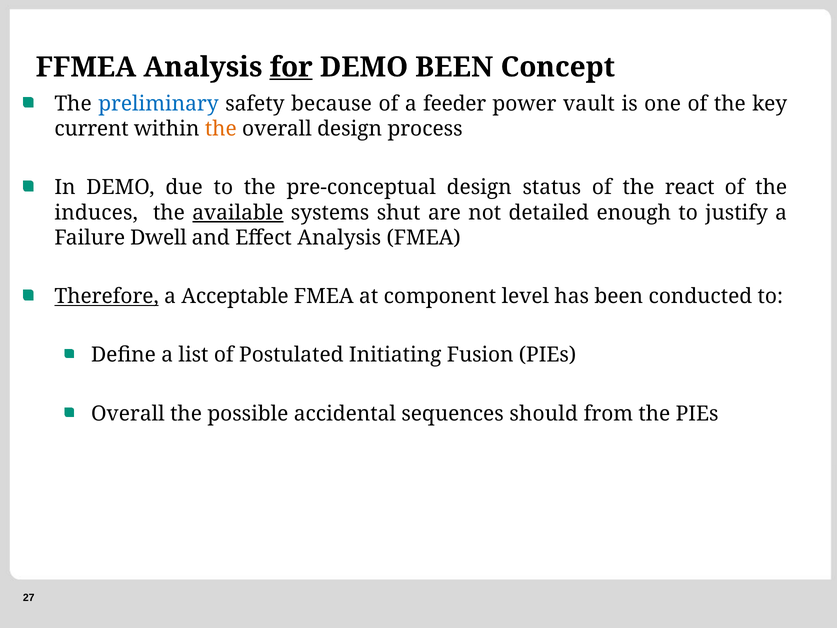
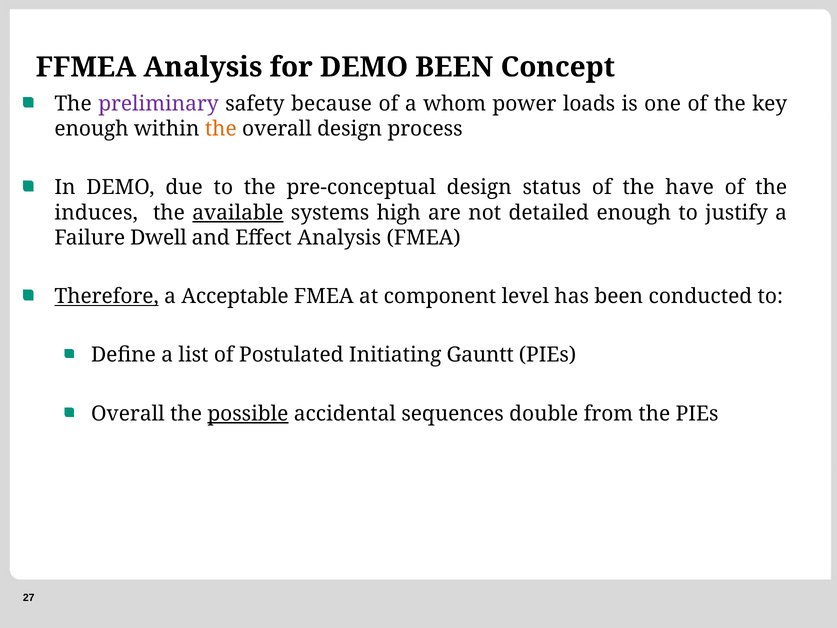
for underline: present -> none (291, 67)
preliminary colour: blue -> purple (158, 104)
feeder: feeder -> whom (455, 104)
vault: vault -> loads (589, 104)
current: current -> enough (91, 129)
react: react -> have (690, 187)
shut: shut -> high (399, 213)
Fusion: Fusion -> Gauntt (480, 355)
possible underline: none -> present (248, 413)
should: should -> double (544, 413)
